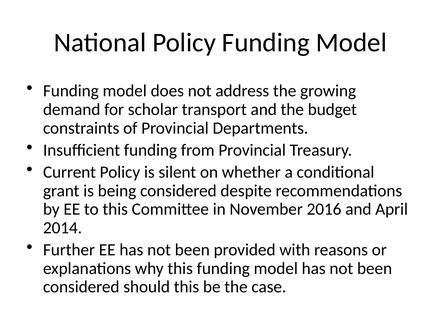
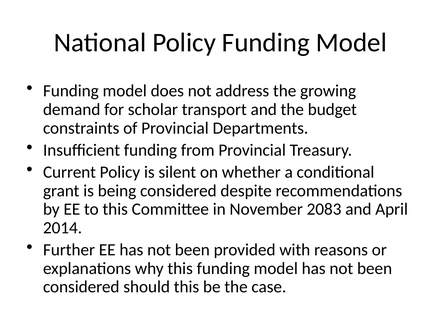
2016: 2016 -> 2083 (324, 209)
